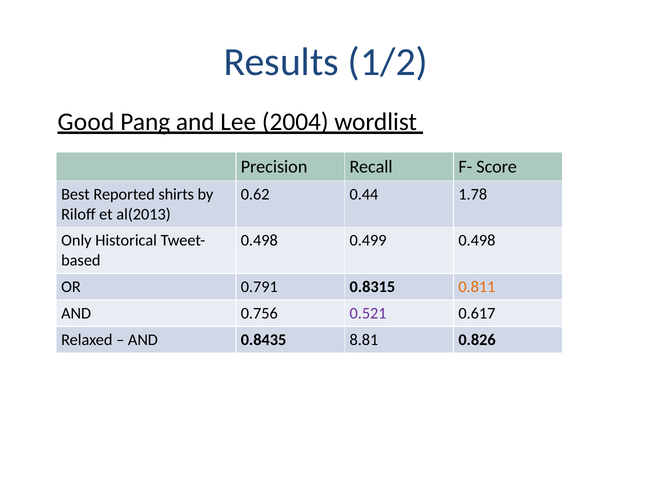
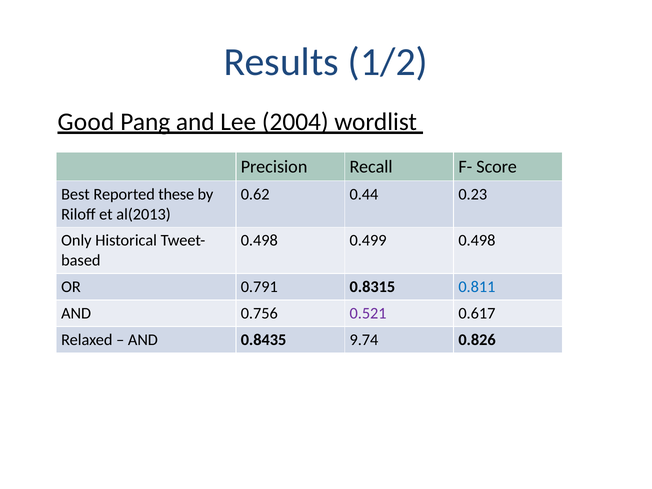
shirts: shirts -> these (176, 194)
1.78: 1.78 -> 0.23 (473, 194)
0.811 colour: orange -> blue (477, 287)
8.81: 8.81 -> 9.74 (364, 340)
